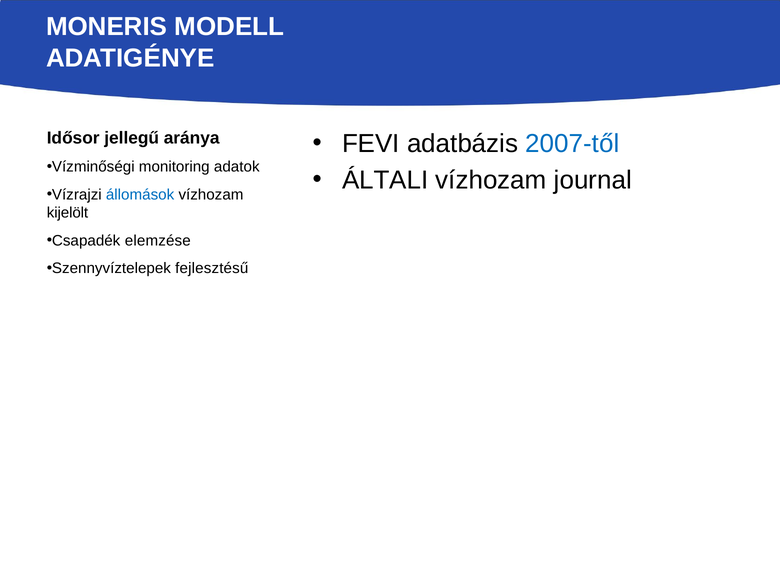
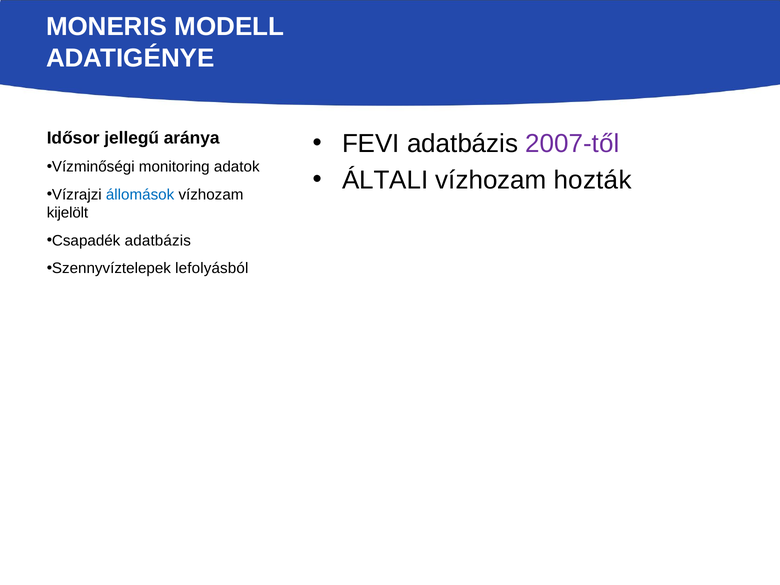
2007-től colour: blue -> purple (572, 144)
journal: journal -> hozták (593, 180)
Csapadék elemzése: elemzése -> adatbázis (158, 241)
fejlesztésű: fejlesztésű -> lefolyásból (212, 268)
